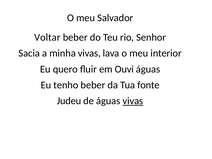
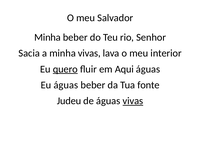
Voltar: Voltar -> Minha (47, 37)
quero underline: none -> present (65, 69)
Ouvi: Ouvi -> Aqui (124, 69)
Eu tenho: tenho -> águas (66, 85)
